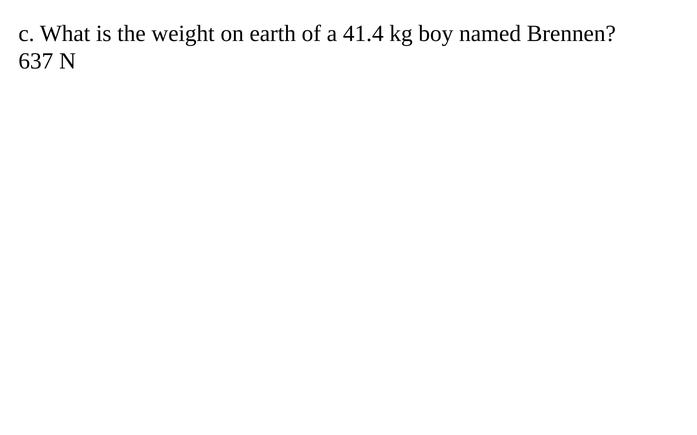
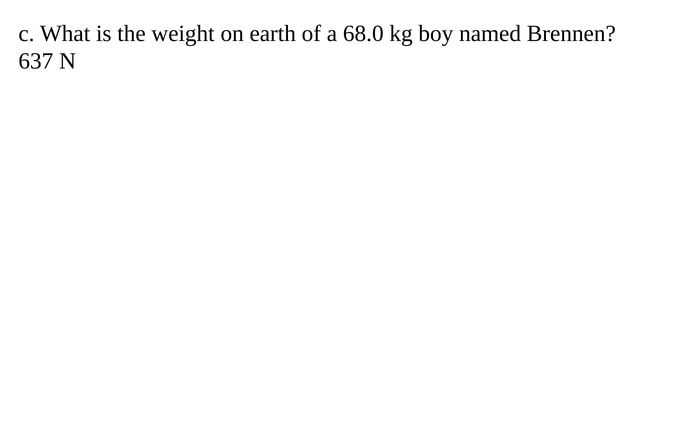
41.4: 41.4 -> 68.0 (363, 33)
